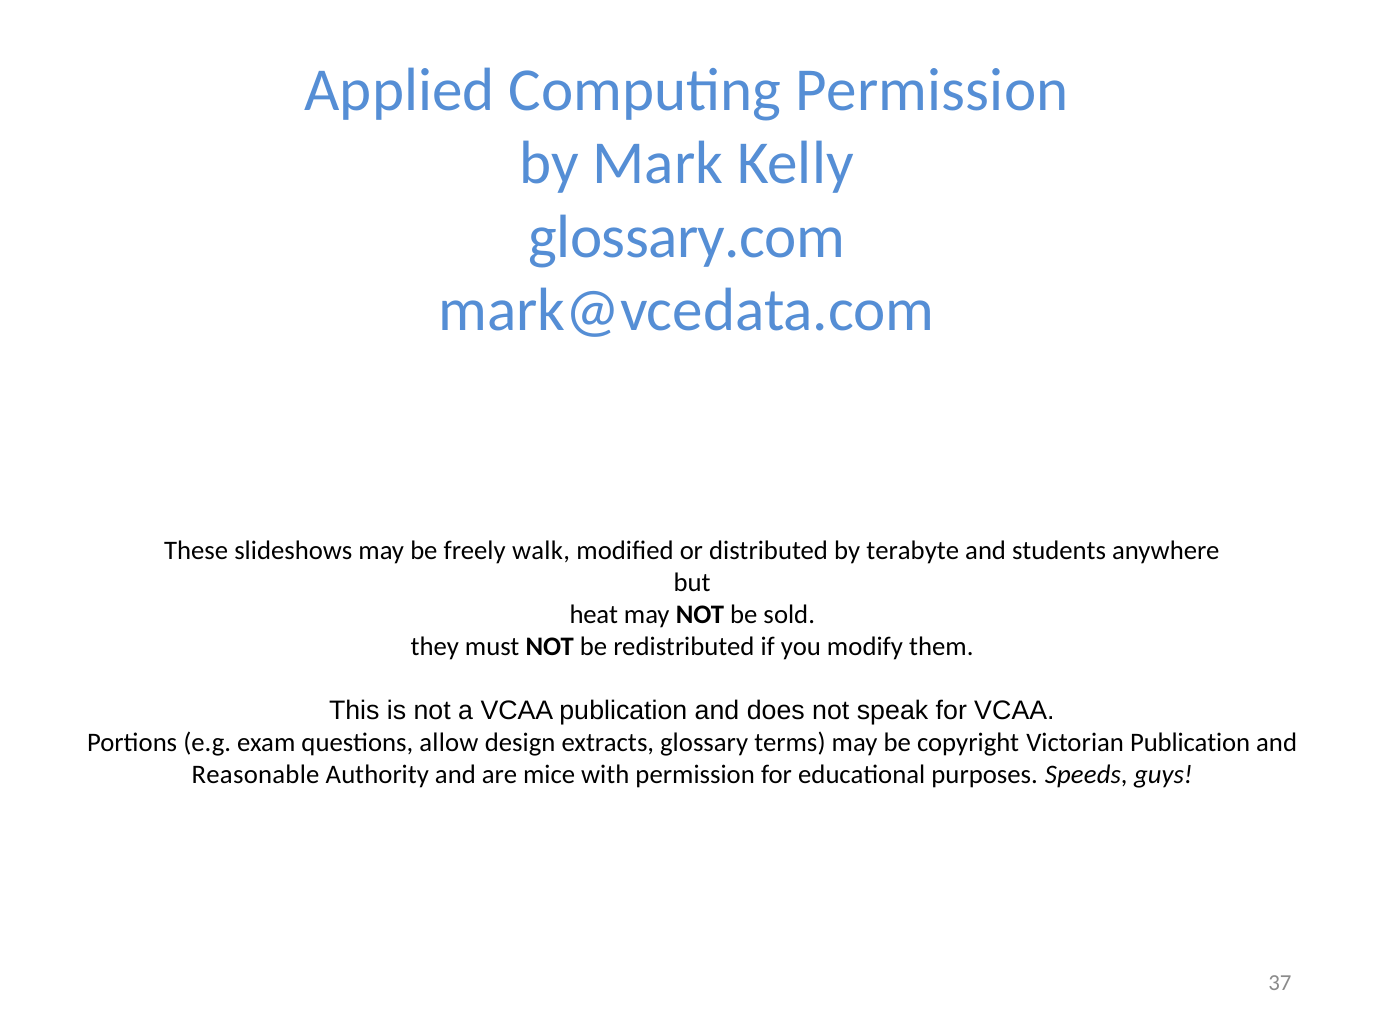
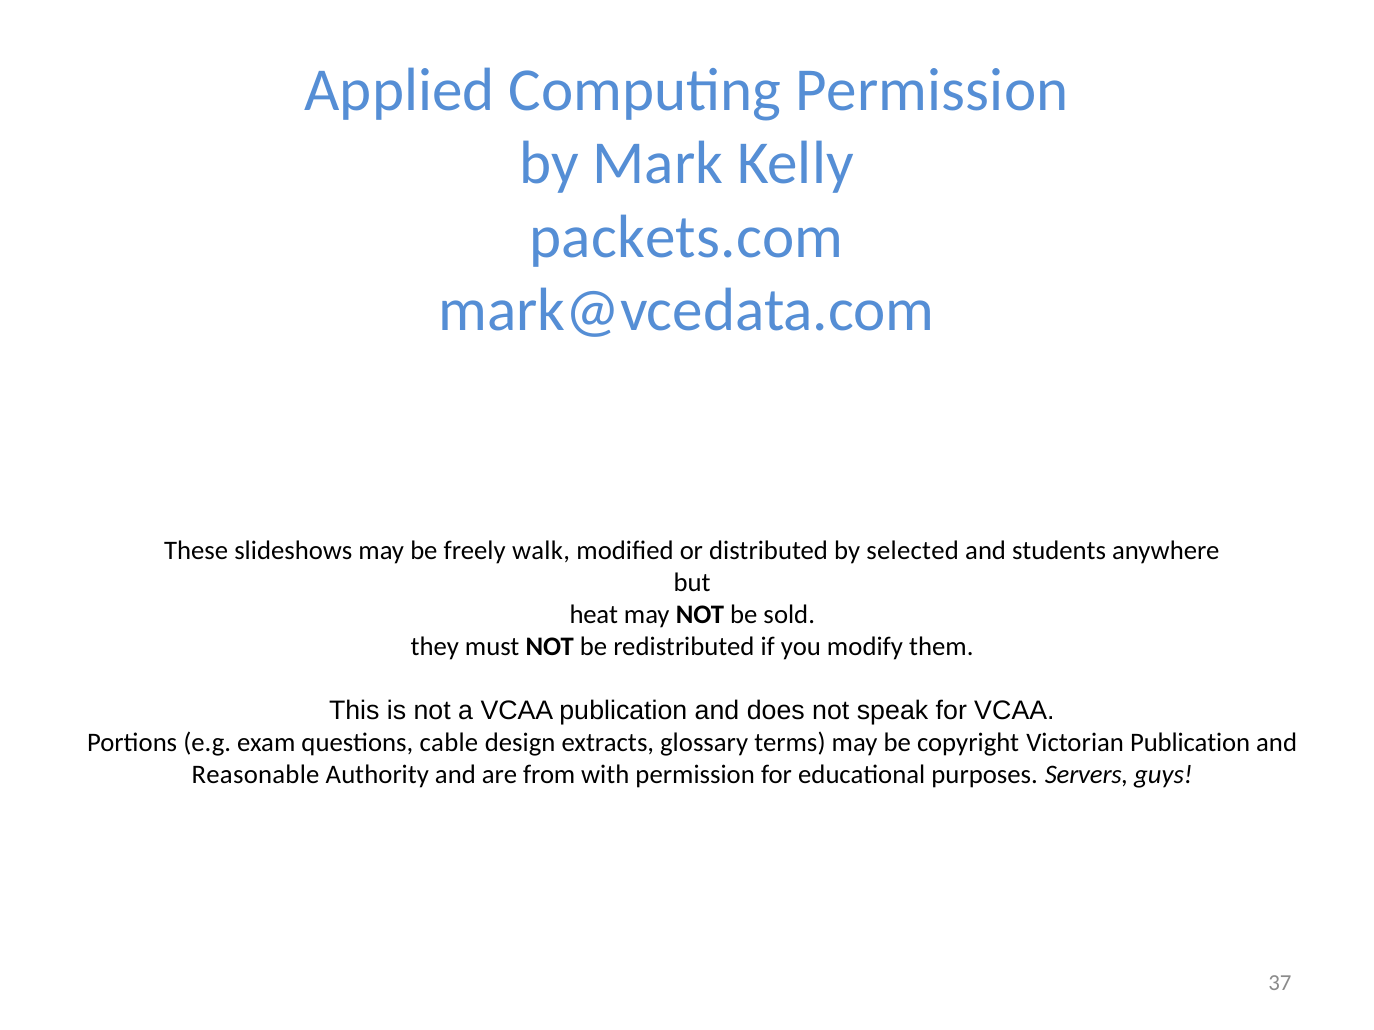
glossary.com: glossary.com -> packets.com (686, 237)
terabyte: terabyte -> selected (913, 551)
allow: allow -> cable (449, 743)
mice: mice -> from (549, 775)
Speeds: Speeds -> Servers (1087, 775)
